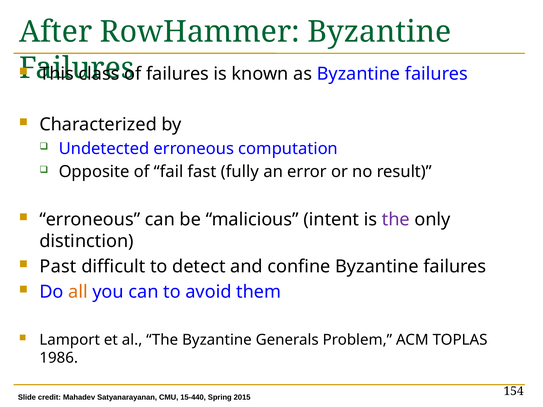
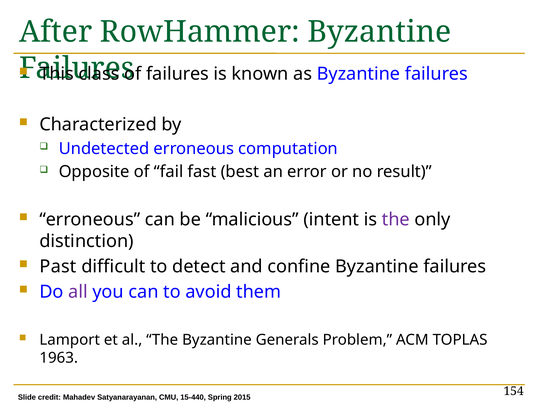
fully: fully -> best (240, 172)
all colour: orange -> purple (78, 292)
1986: 1986 -> 1963 (59, 358)
